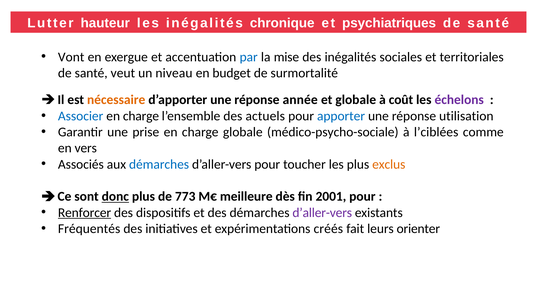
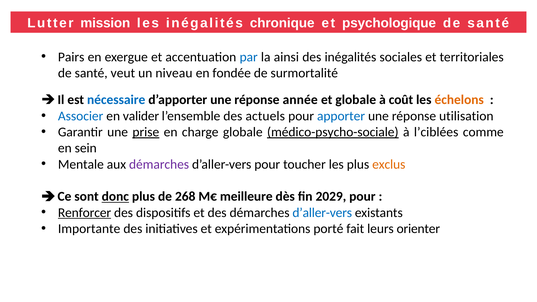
hauteur: hauteur -> mission (105, 23)
psychiatriques: psychiatriques -> psychologique (389, 23)
Vont: Vont -> Pairs (71, 57)
mise: mise -> ainsi (286, 57)
budget: budget -> fondée (232, 73)
nécessaire colour: orange -> blue (116, 100)
échelons colour: purple -> orange (459, 100)
charge: charge -> valider (141, 116)
prise underline: none -> present (146, 132)
médico-psycho-sociale underline: none -> present (333, 132)
vers: vers -> sein (86, 148)
Associés: Associés -> Mentale (81, 164)
démarches colour: blue -> purple (159, 164)
773: 773 -> 268 (185, 197)
2001: 2001 -> 2029 (331, 197)
d’aller-vers colour: purple -> blue (322, 213)
Fréquentés: Fréquentés -> Importante (89, 229)
créés: créés -> porté (328, 229)
